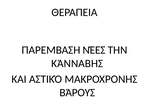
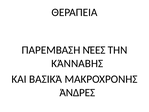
ΑΣΤΙΚΌ: ΑΣΤΙΚΌ -> ΒΑΣΙΚΆ (46, 79)
ΒΆΡΟΥΣ: ΒΆΡΟΥΣ -> ΆΝΔΡΕΣ (77, 92)
